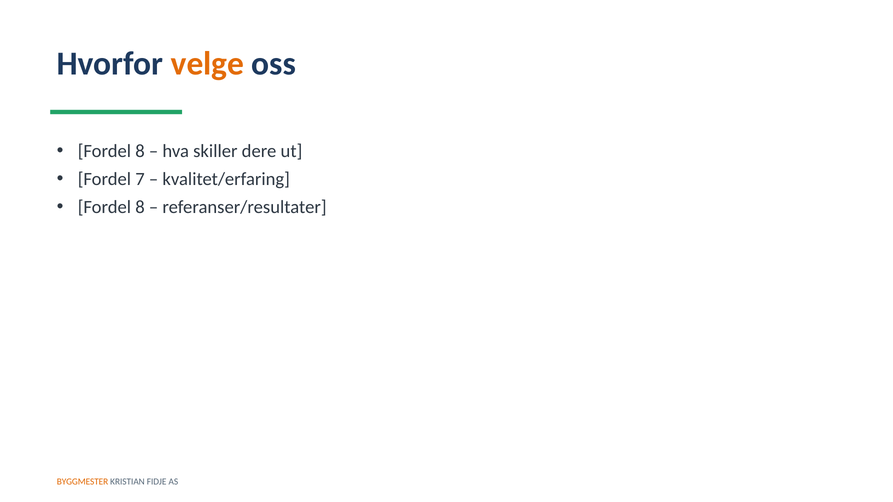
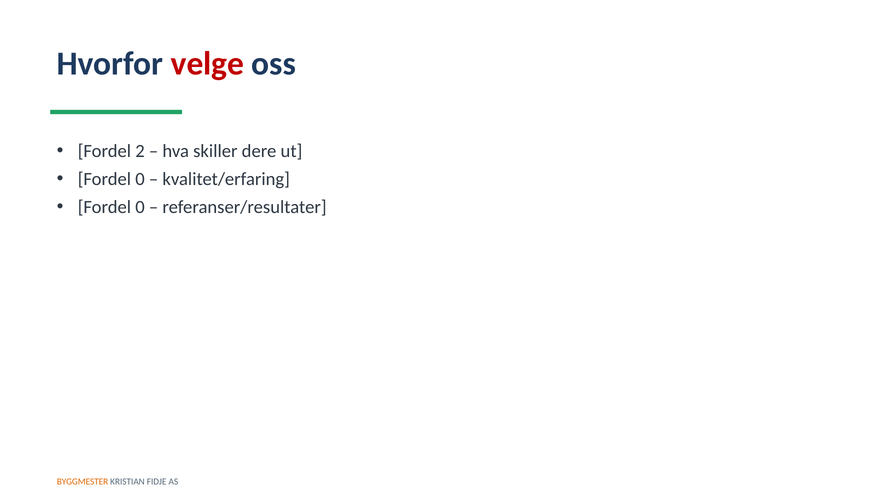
velge colour: orange -> red (207, 64)
8: 8 -> 2 (140, 151)
7: 7 -> 0 (140, 179)
8: 8 -> 0 (140, 207)
